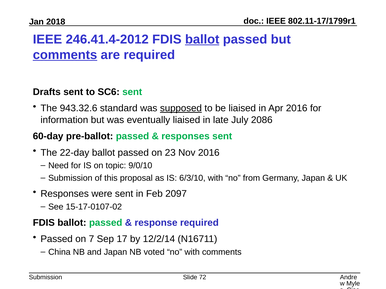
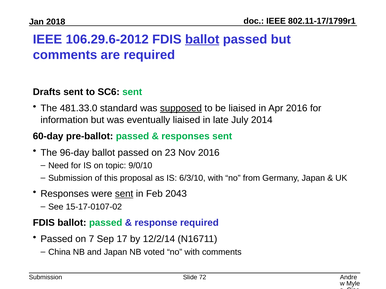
246.41.4-2012: 246.41.4-2012 -> 106.29.6-2012 (107, 40)
comments underline: present -> none (65, 55)
943.32.6: 943.32.6 -> 481.33.0 (79, 108)
2086: 2086 -> 2014 (262, 120)
22-day: 22-day -> 96-day (75, 153)
sent underline: none -> present (124, 194)
2097: 2097 -> 2043 (176, 194)
